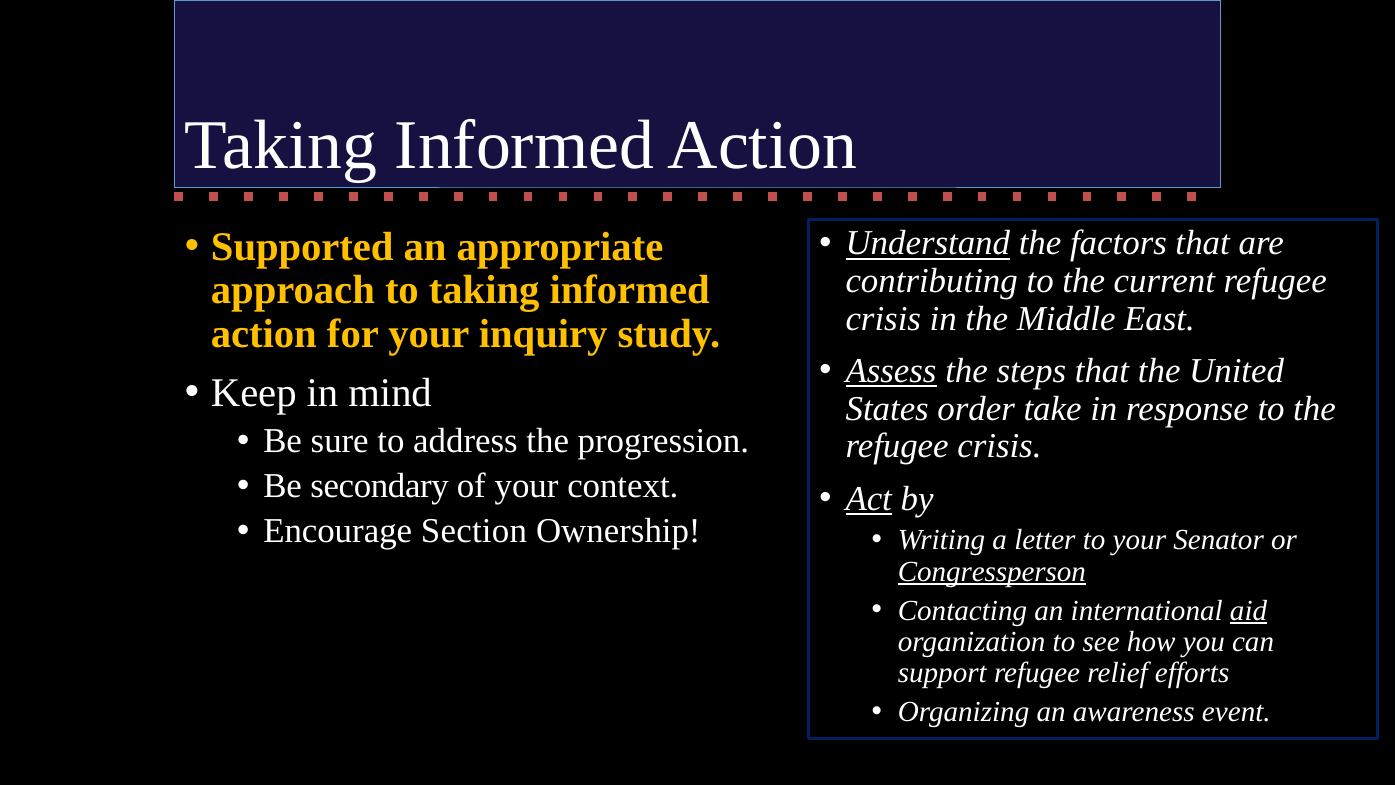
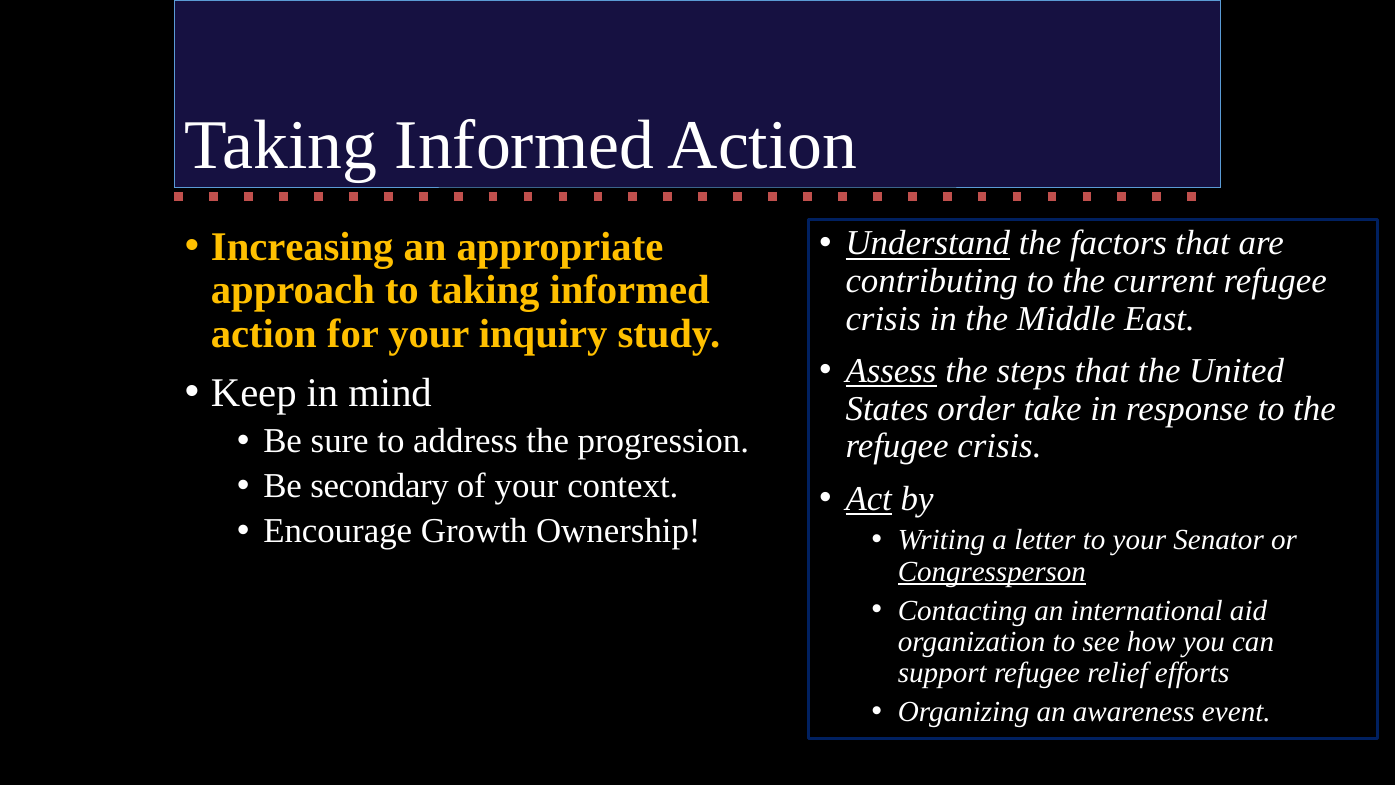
Supported: Supported -> Increasing (302, 246)
Section: Section -> Growth (474, 531)
aid underline: present -> none (1249, 610)
